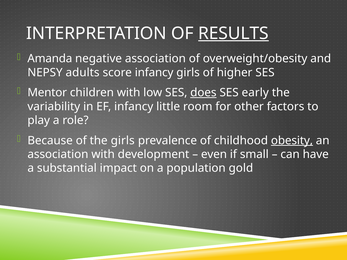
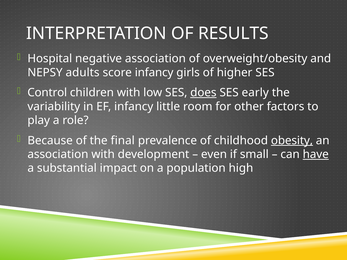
RESULTS underline: present -> none (233, 33)
Amanda: Amanda -> Hospital (50, 59)
Mentor: Mentor -> Control (47, 93)
the girls: girls -> final (123, 141)
have underline: none -> present (316, 154)
gold: gold -> high (241, 168)
